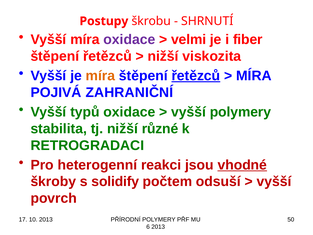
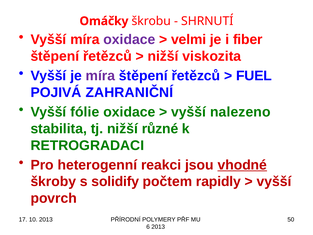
Postupy: Postupy -> Omáčky (104, 21)
míra colour: orange -> purple (100, 76)
řetězců underline: present -> none (196, 76)
MÍRA: MÍRA -> FUEL (254, 76)
typů: typů -> fólie (85, 112)
vyšší polymery: polymery -> nalezeno (240, 112)
odsuší: odsuší -> rapidly (218, 181)
